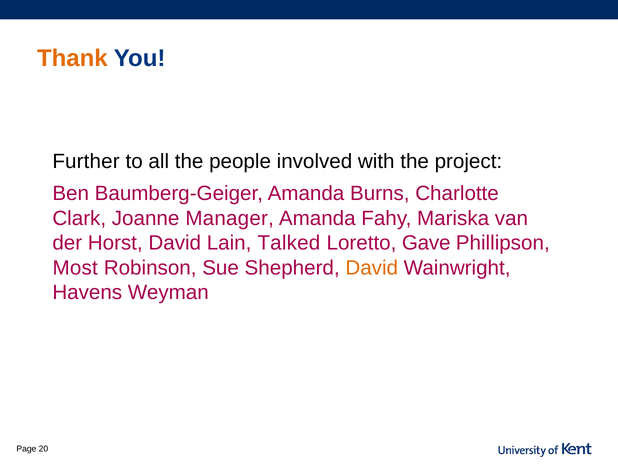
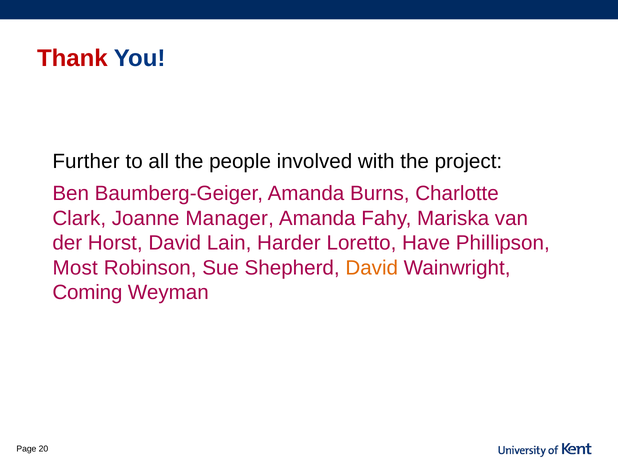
Thank colour: orange -> red (72, 58)
Talked: Talked -> Harder (289, 243)
Gave: Gave -> Have (426, 243)
Havens: Havens -> Coming (87, 292)
